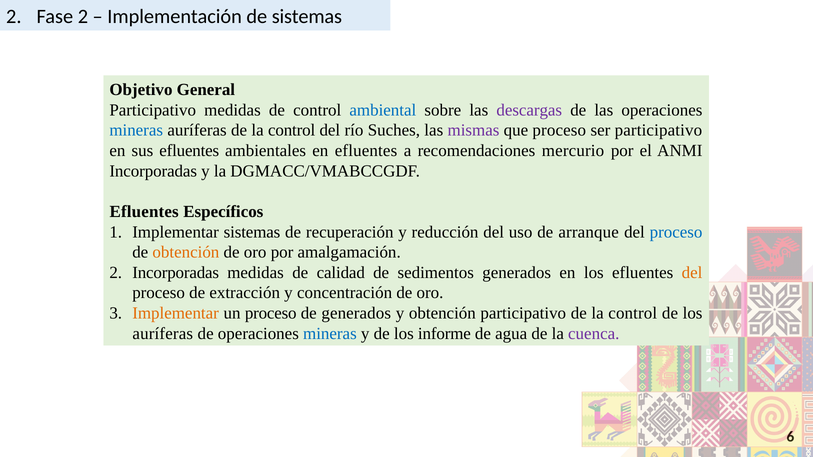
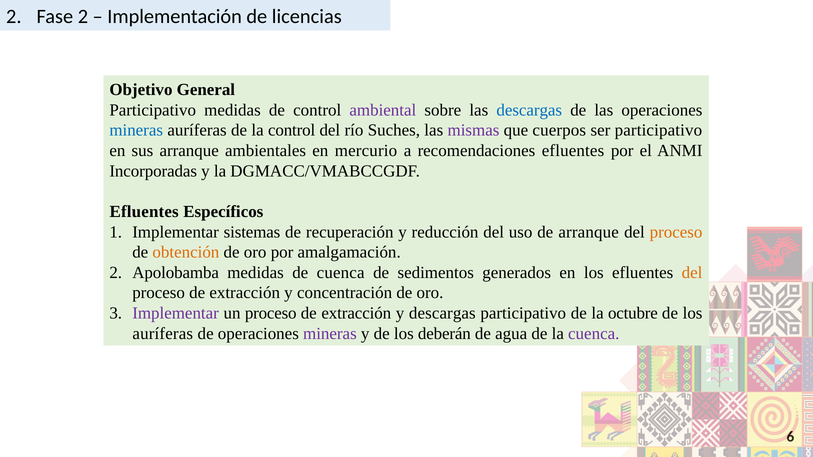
de sistemas: sistemas -> licencias (307, 17)
ambiental colour: blue -> purple (383, 110)
descargas colour: purple -> blue (529, 110)
que proceso: proceso -> cuerpos (559, 130)
sus efluentes: efluentes -> arranque (189, 151)
en efluentes: efluentes -> mercurio (366, 151)
recomendaciones mercurio: mercurio -> efluentes (573, 151)
proceso colour: blue -> orange (676, 232)
2 Incorporadas: Incorporadas -> Apolobamba (176, 273)
de calidad: calidad -> cuenca (341, 273)
Implementar colour: orange -> purple (176, 313)
generados: generados -> extracción (356, 313)
y obtención: obtención -> descargas (442, 313)
participativo de la control: control -> octubre (633, 313)
mineras colour: blue -> purple (330, 334)
informe: informe -> deberán (444, 334)
